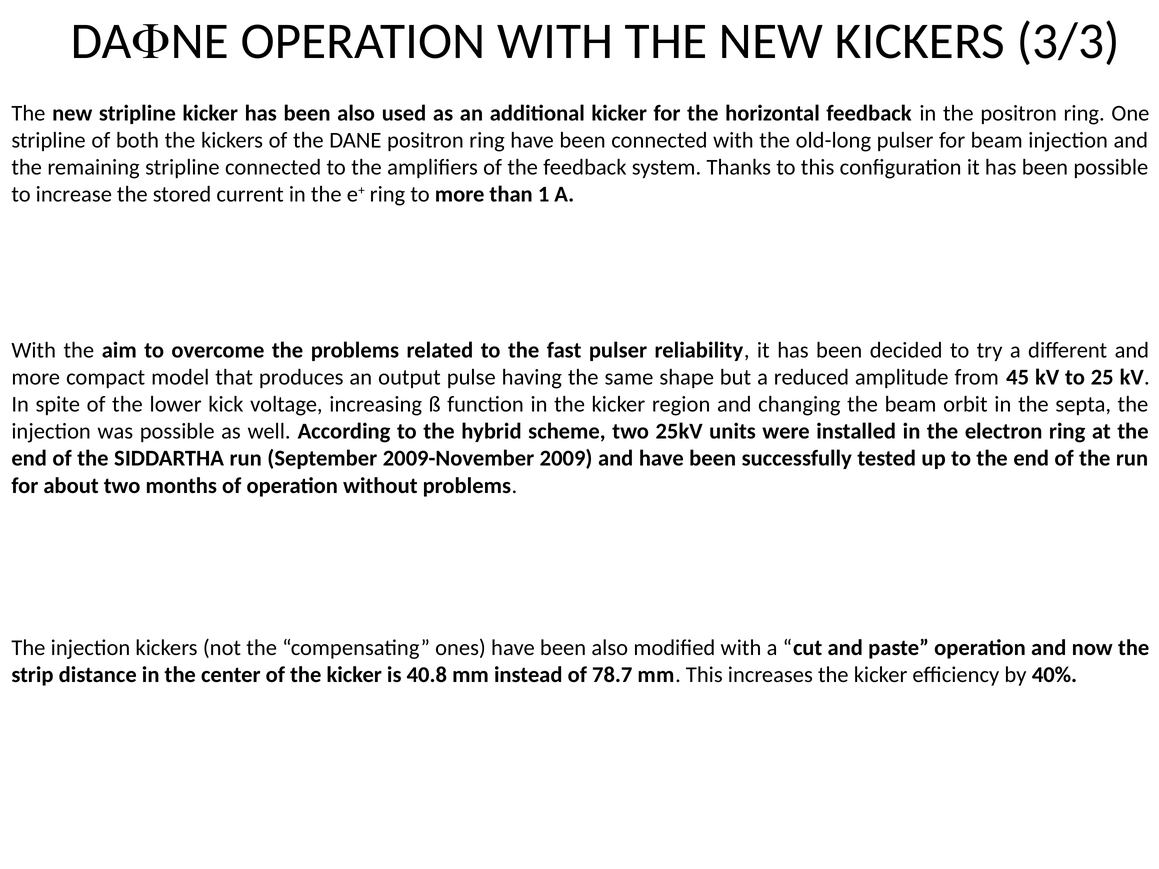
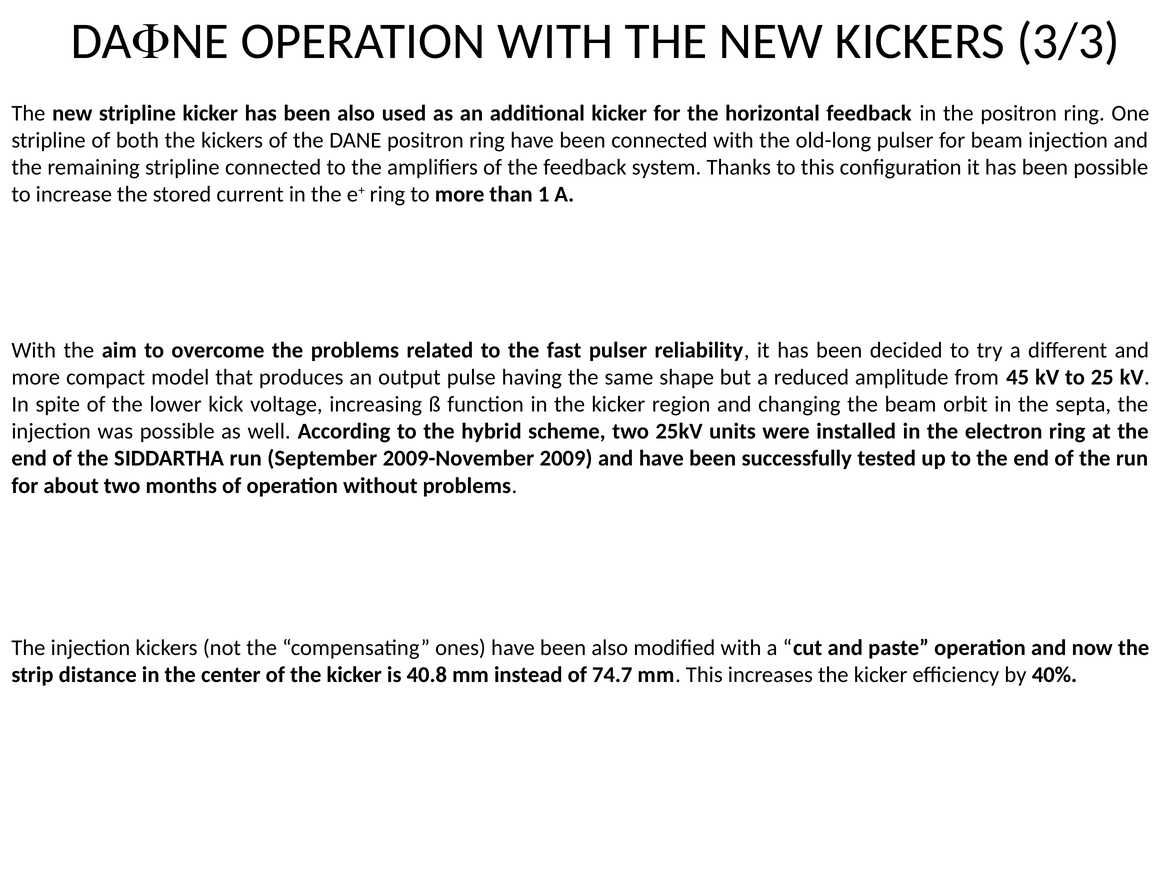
78.7: 78.7 -> 74.7 (612, 675)
